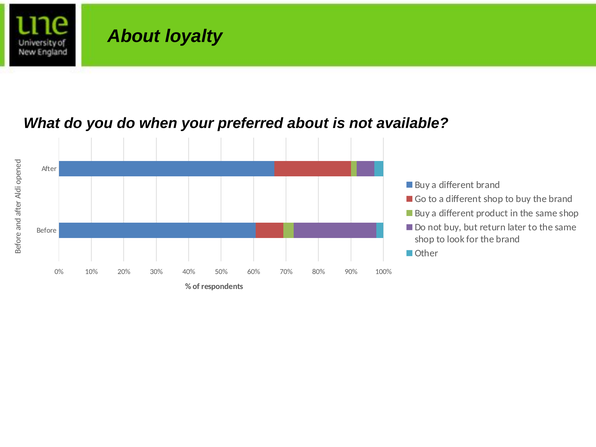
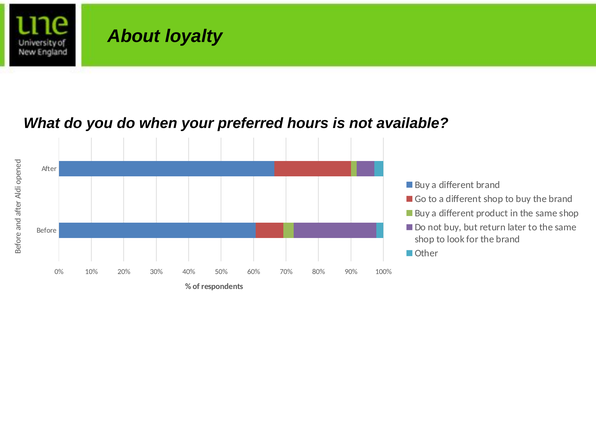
preferred about: about -> hours (308, 123)
